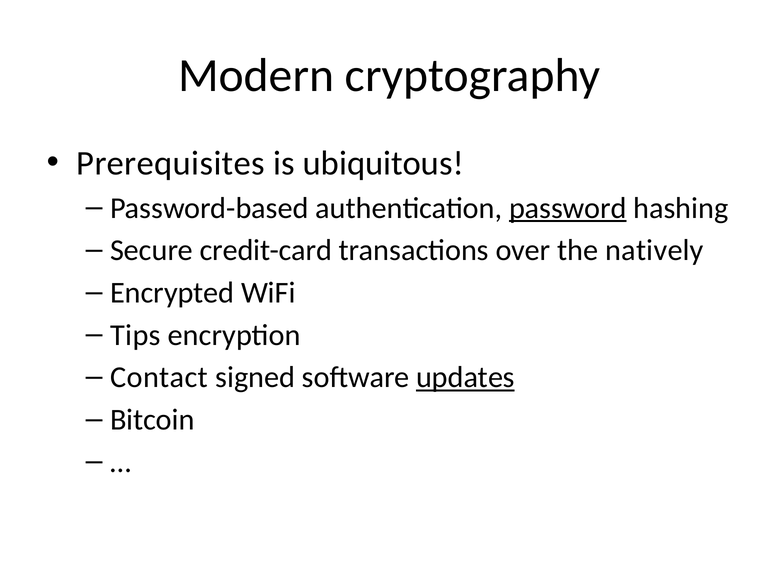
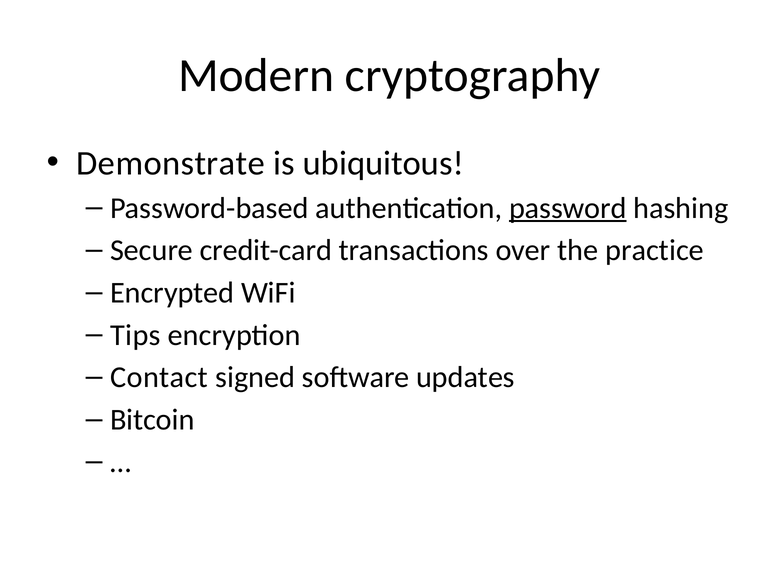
Prerequisites: Prerequisites -> Demonstrate (171, 163)
natively: natively -> practice (655, 250)
updates underline: present -> none (465, 378)
